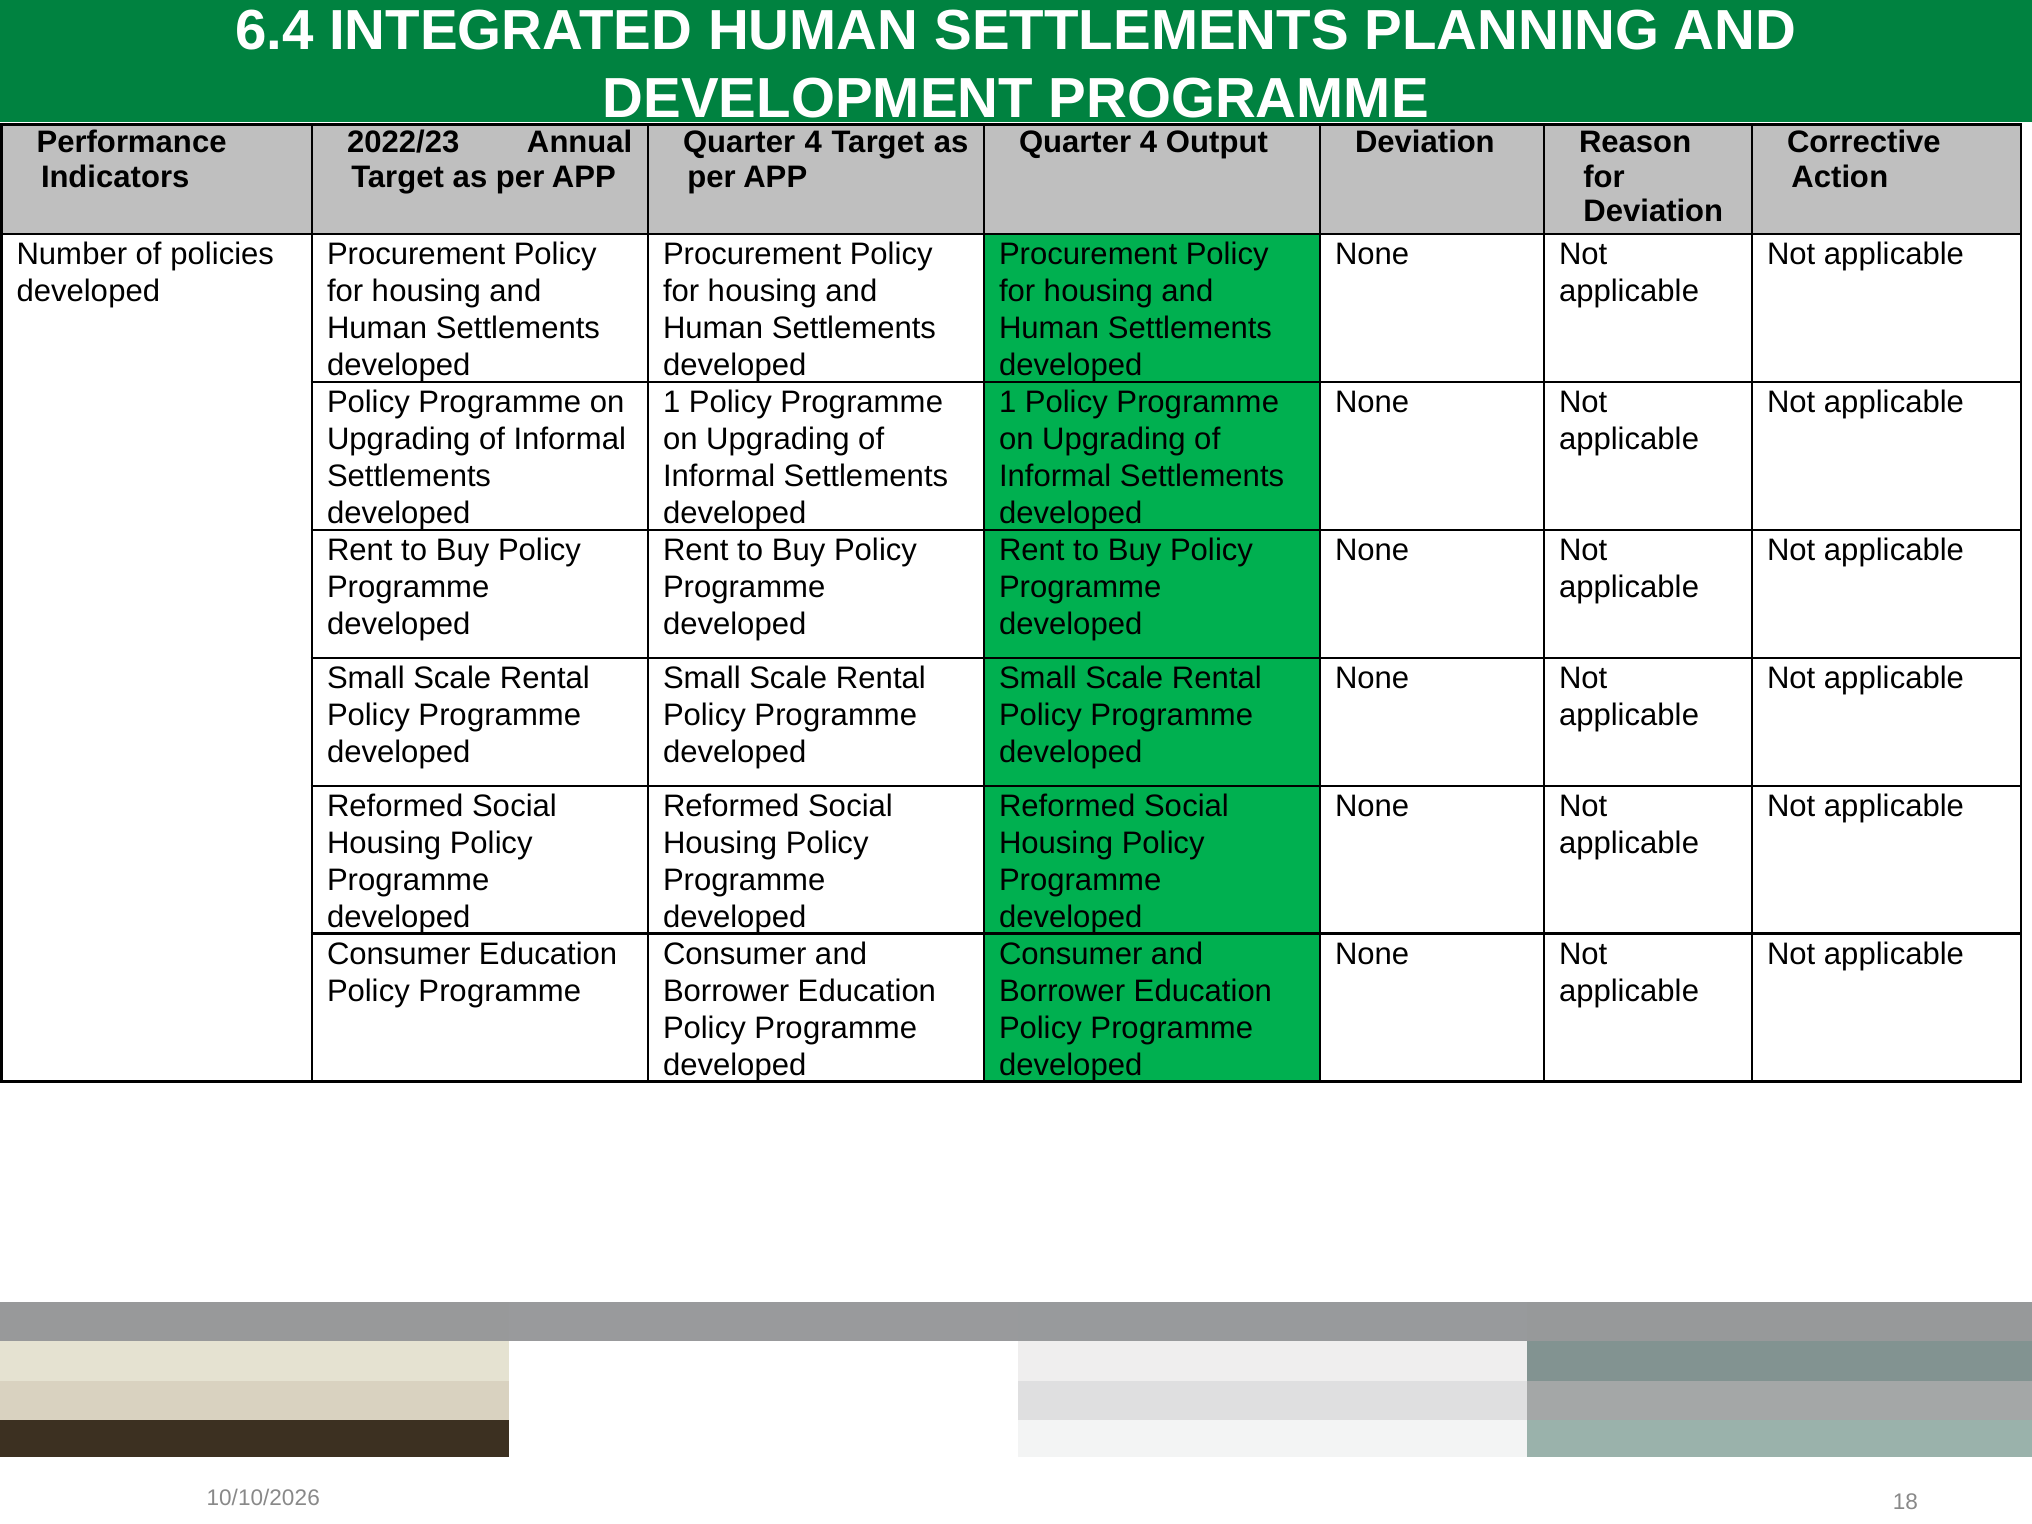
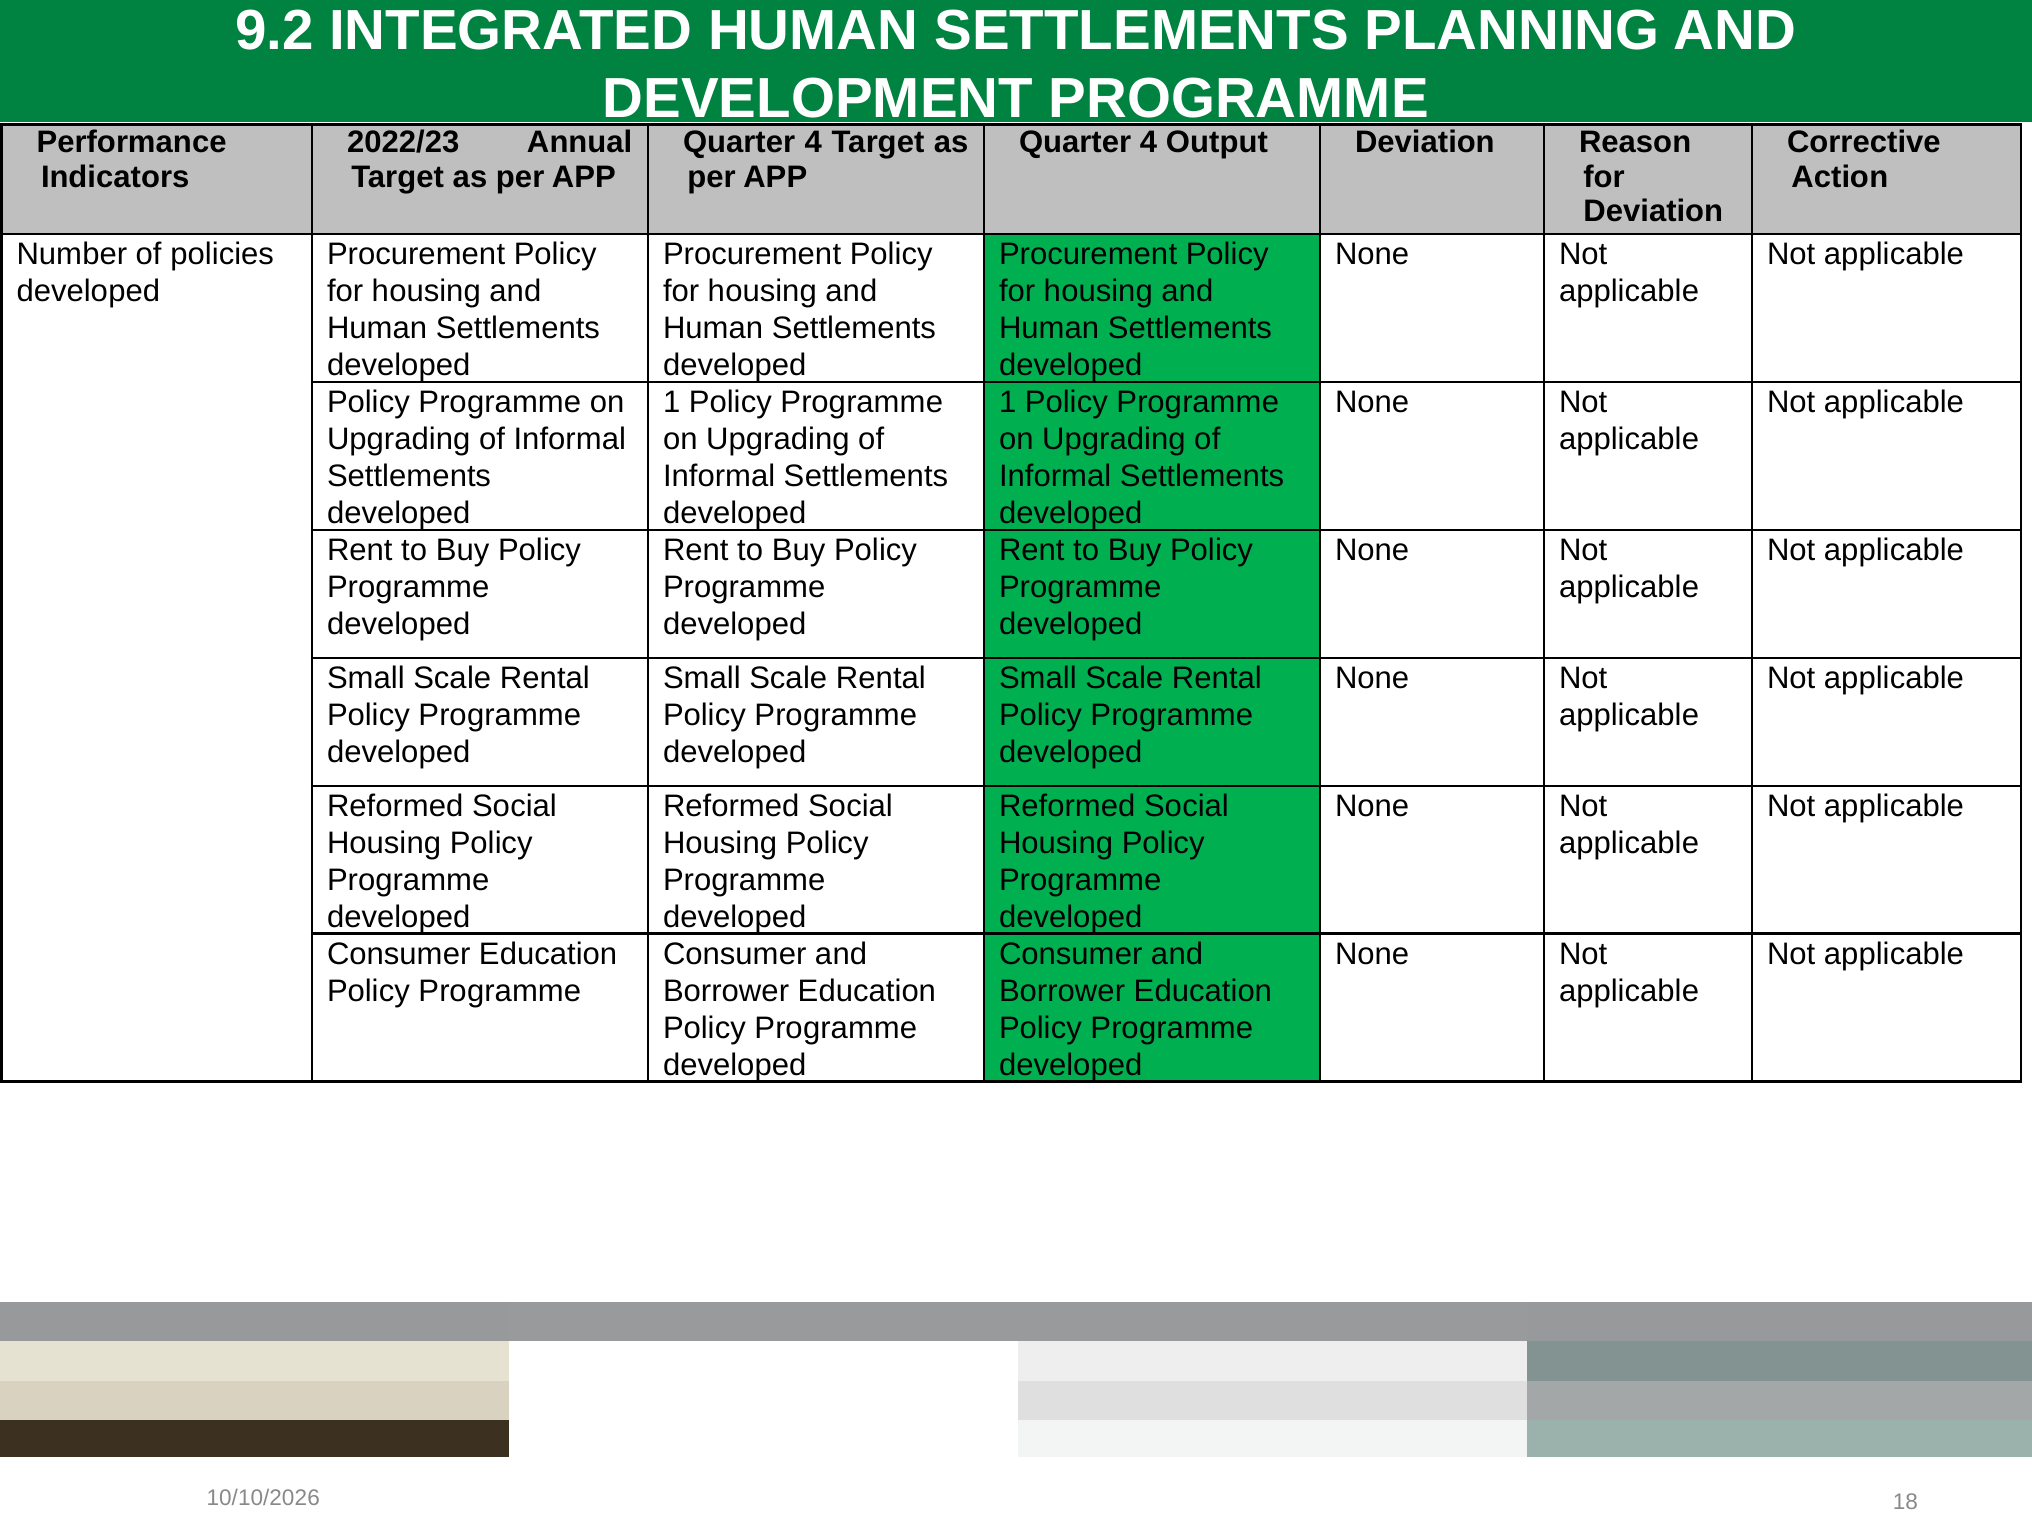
6.4: 6.4 -> 9.2 (274, 31)
